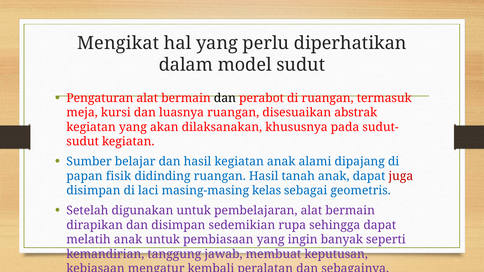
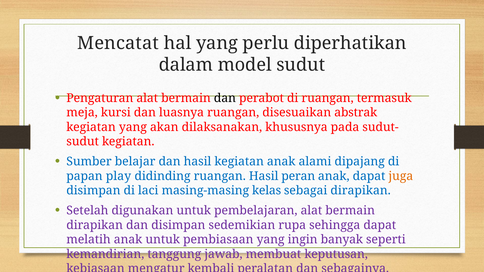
Mengikat: Mengikat -> Mencatat (118, 43)
fisik: fisik -> play (119, 176)
tanah: tanah -> peran (298, 176)
juga colour: red -> orange (401, 176)
sebagai geometris: geometris -> dirapikan (361, 191)
